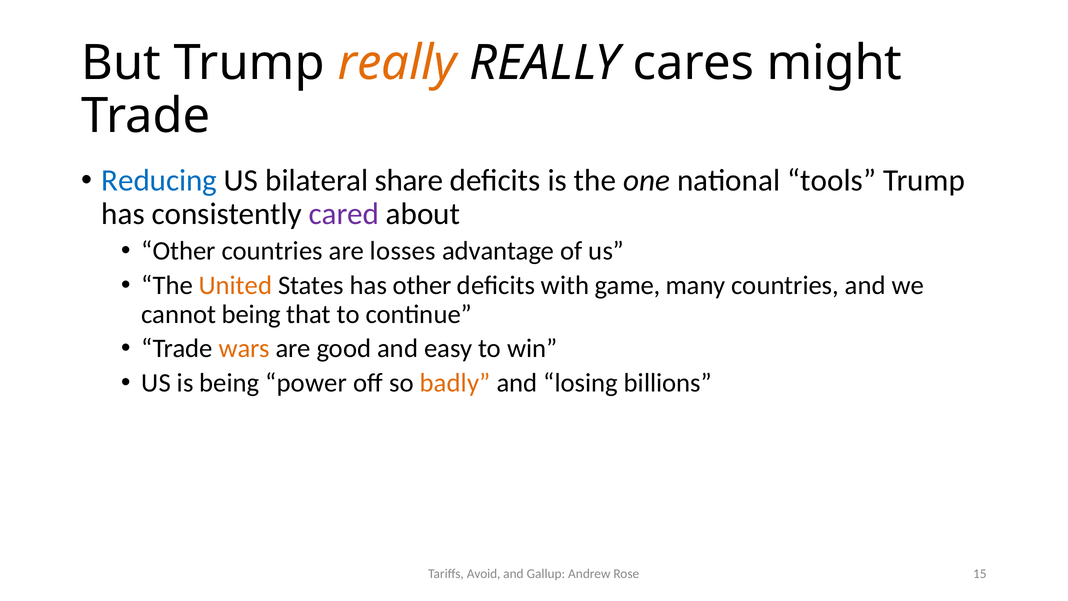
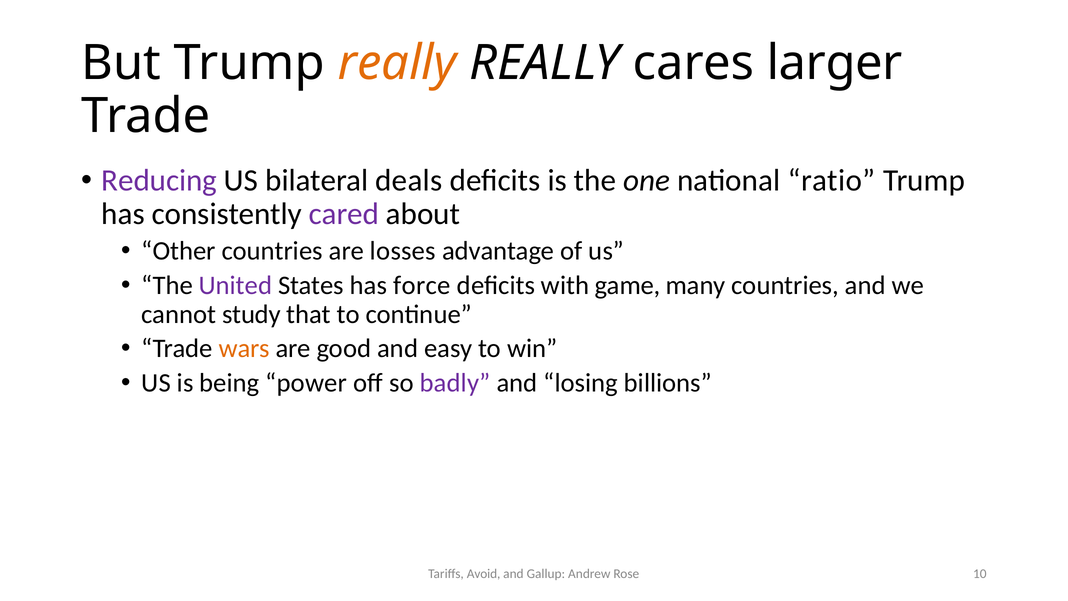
might: might -> larger (835, 63)
Reducing colour: blue -> purple (159, 181)
share: share -> deals (409, 181)
tools: tools -> ratio (832, 181)
United colour: orange -> purple (235, 285)
has other: other -> force (422, 285)
cannot being: being -> study (251, 314)
badly colour: orange -> purple (455, 383)
15: 15 -> 10 (980, 574)
